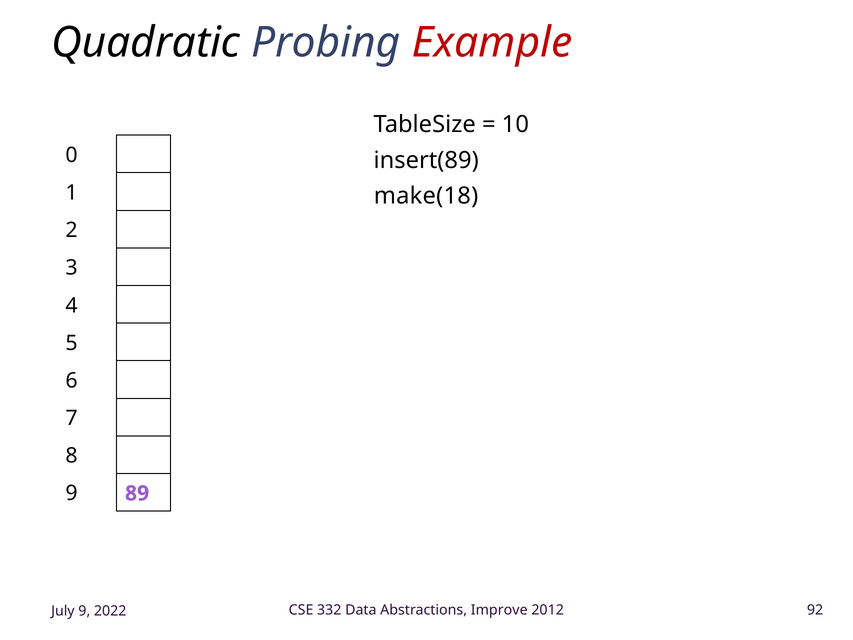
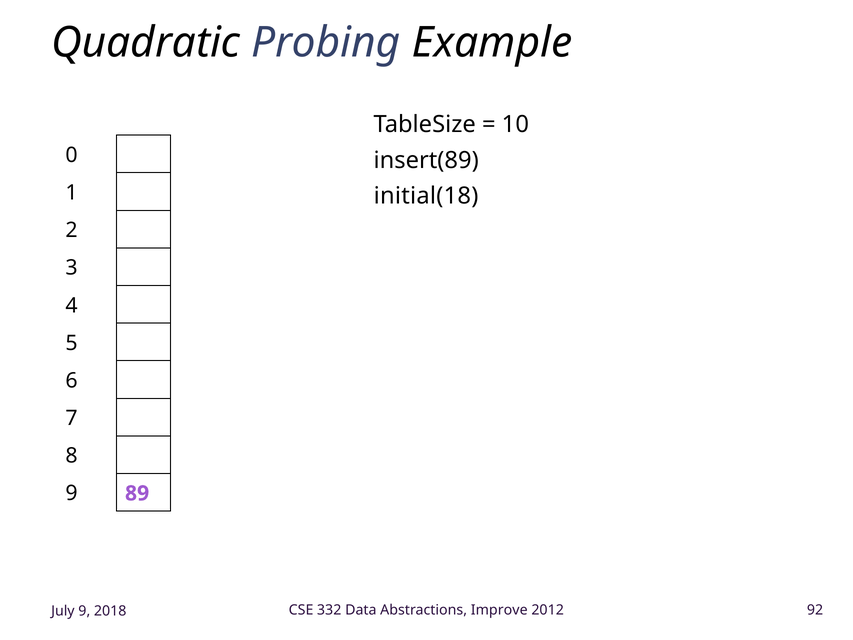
Example colour: red -> black (492, 42)
make(18: make(18 -> initial(18 (426, 196)
2022: 2022 -> 2018 (110, 611)
